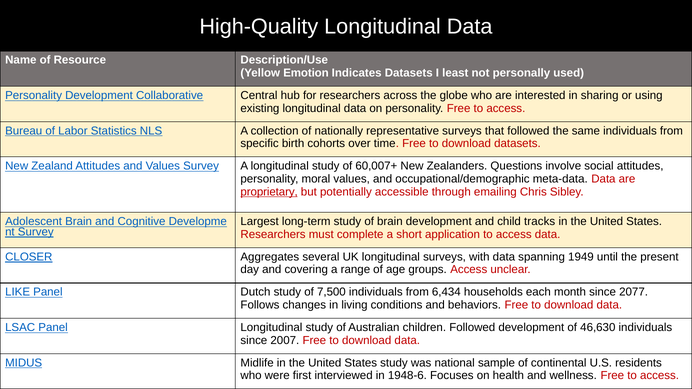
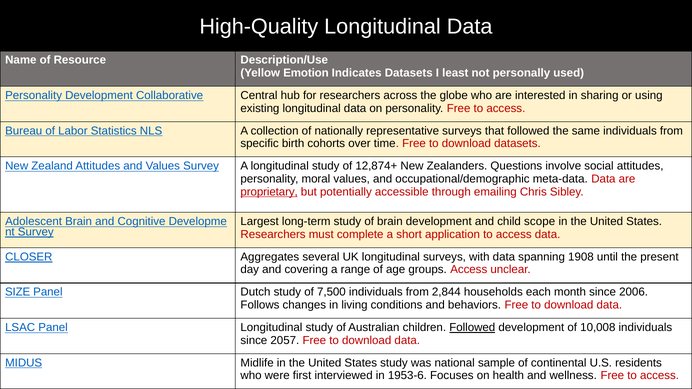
60,007+: 60,007+ -> 12,874+ (376, 166)
tracks: tracks -> scope (540, 222)
1949: 1949 -> 1908 (581, 257)
LIKE: LIKE -> SIZE (18, 292)
6,434: 6,434 -> 2,844 (446, 292)
2077: 2077 -> 2006 (634, 292)
Followed underline: none -> present (472, 328)
46,630: 46,630 -> 10,008 (598, 328)
2007: 2007 -> 2057 (285, 341)
1948-6: 1948-6 -> 1953-6 (407, 376)
